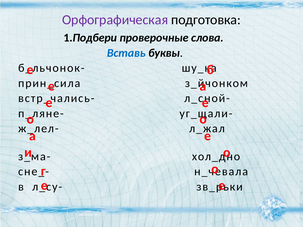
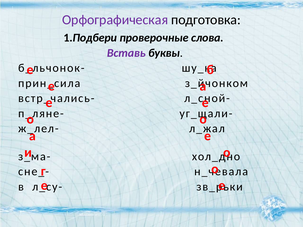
Вставь colour: blue -> purple (126, 53)
